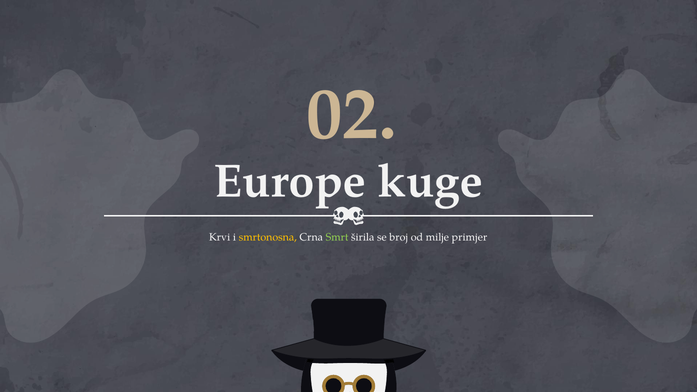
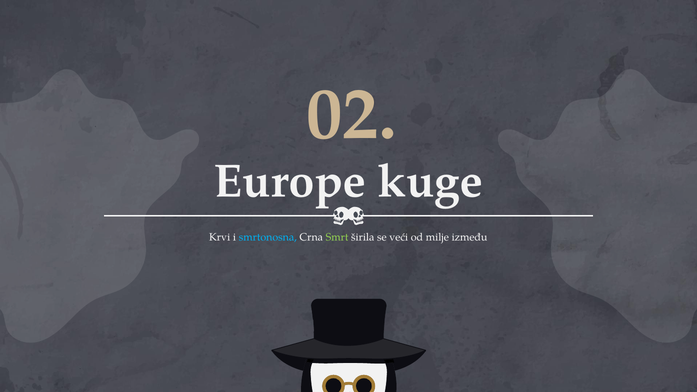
smrtonosna colour: yellow -> light blue (268, 237)
broj: broj -> veći (399, 237)
primjer: primjer -> između (470, 237)
